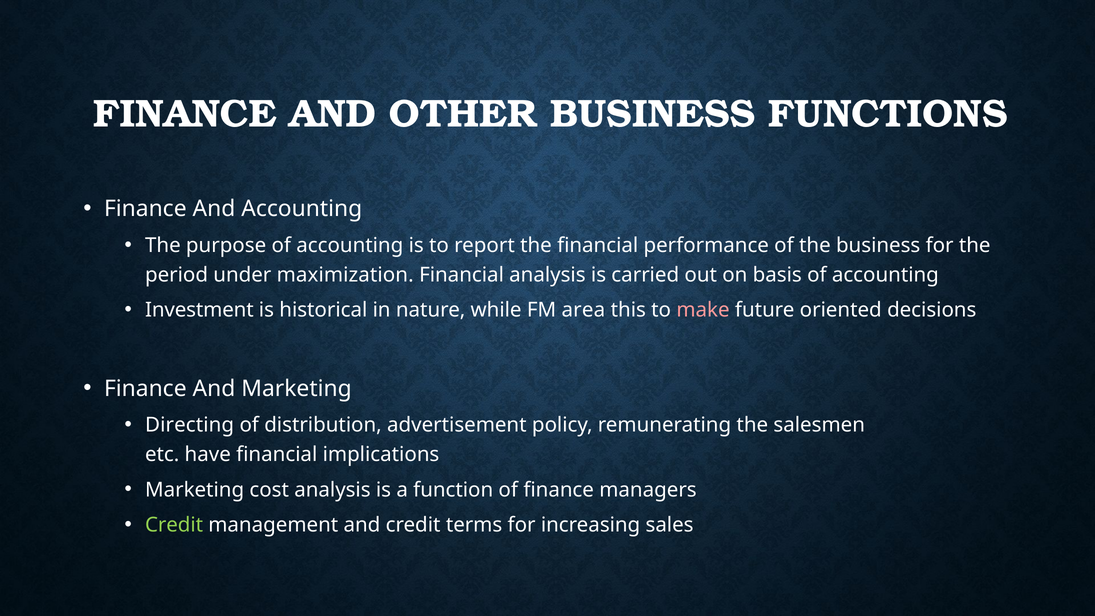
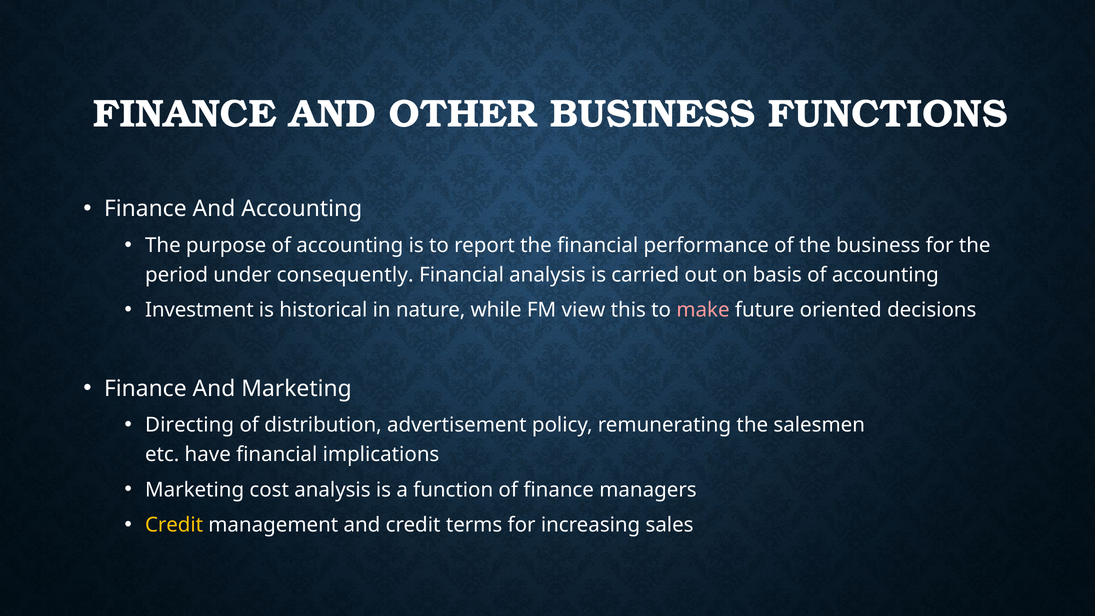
maximization: maximization -> consequently (345, 275)
area: area -> view (583, 310)
Credit colour: light green -> yellow (174, 525)
